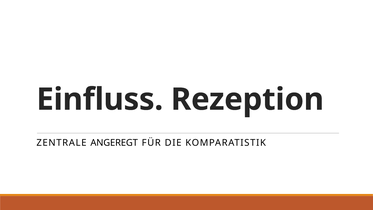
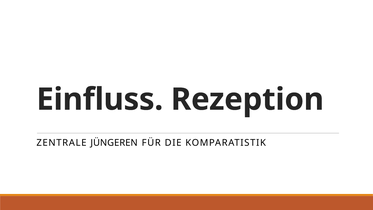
ANGEREGT: ANGEREGT -> JÜNGEREN (114, 143)
